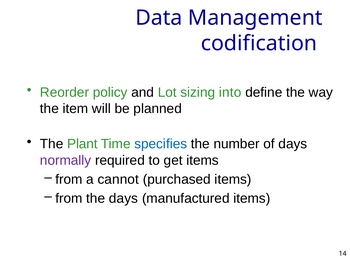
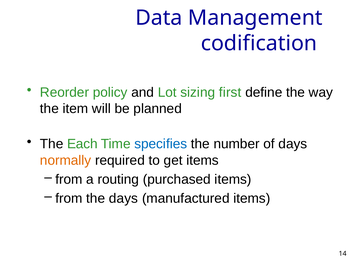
into: into -> first (230, 93)
Plant: Plant -> Each (82, 144)
normally colour: purple -> orange (66, 161)
cannot: cannot -> routing (118, 180)
